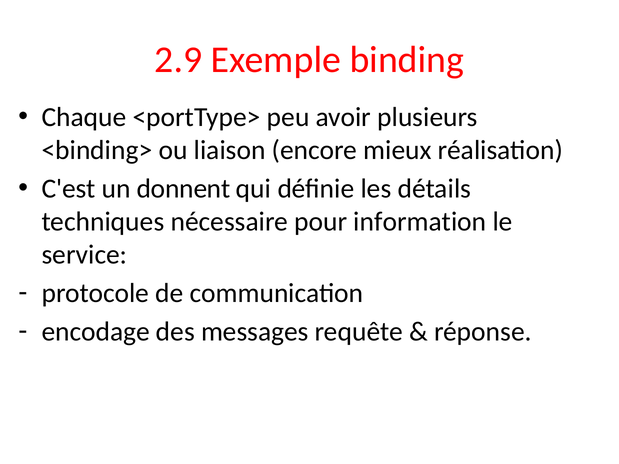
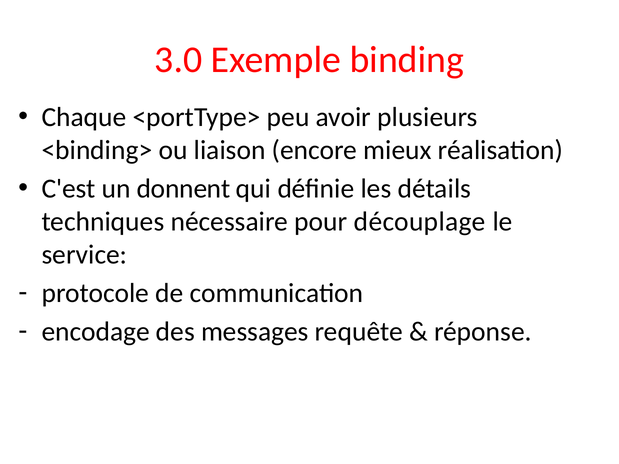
2.9: 2.9 -> 3.0 (178, 60)
information: information -> découplage (420, 222)
